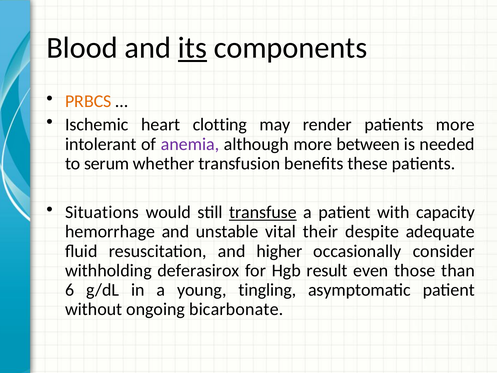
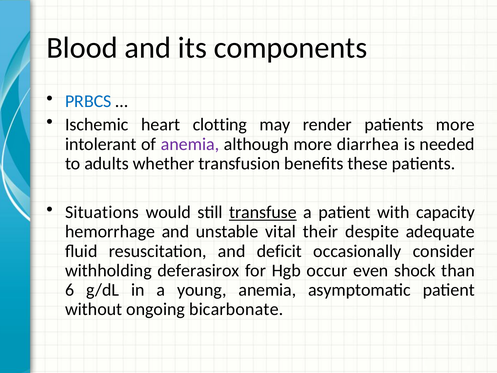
its underline: present -> none (192, 48)
PRBCS colour: orange -> blue (88, 101)
between: between -> diarrhea (368, 144)
serum: serum -> adults (107, 163)
higher: higher -> deficit (279, 251)
result: result -> occur (327, 270)
those: those -> shock (415, 270)
young tingling: tingling -> anemia (267, 290)
